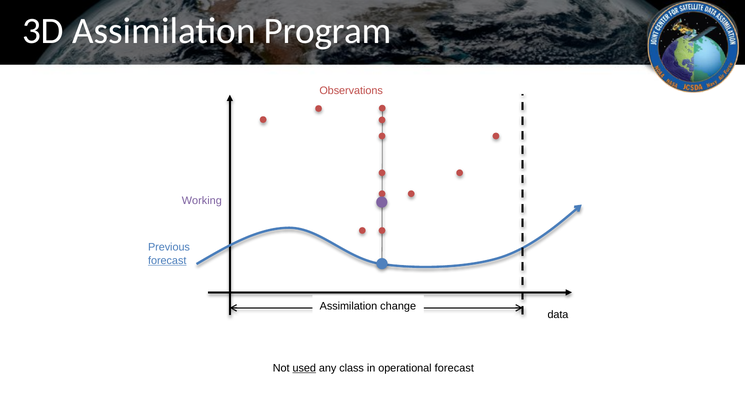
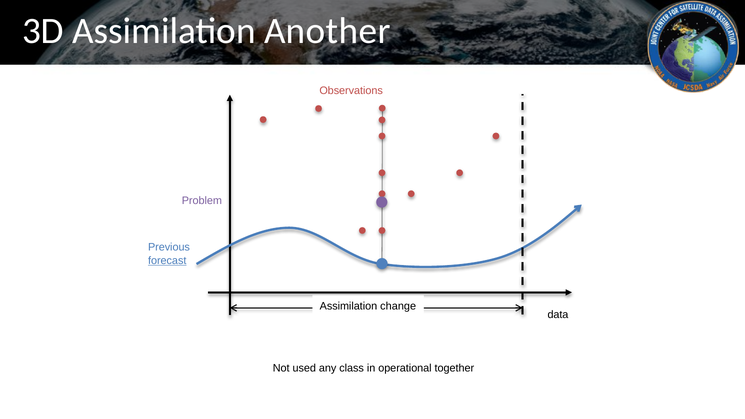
Program: Program -> Another (327, 31)
Working: Working -> Problem (202, 201)
used underline: present -> none (304, 368)
operational forecast: forecast -> together (454, 368)
